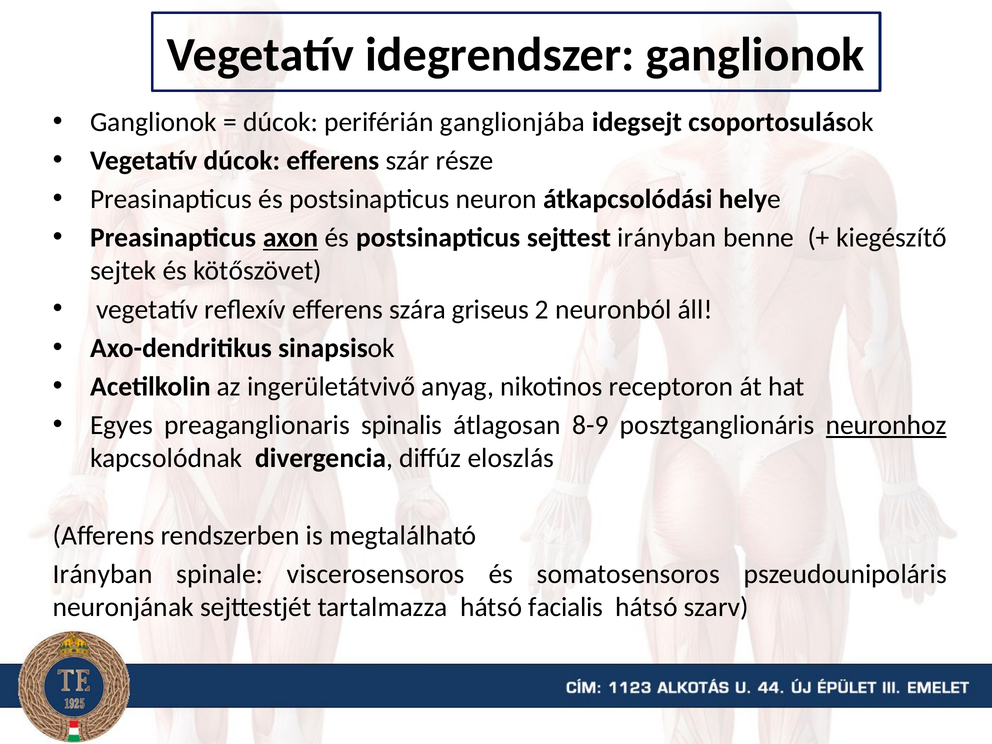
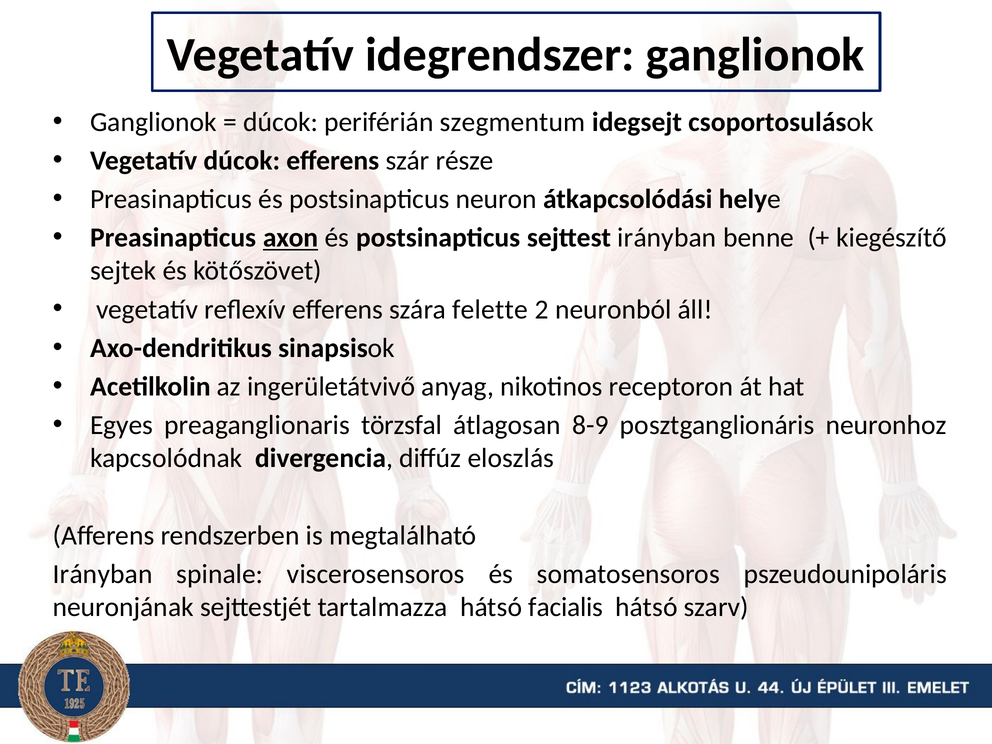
ganglionjába: ganglionjába -> szegmentum (513, 122)
griseus: griseus -> felette (490, 309)
spinalis: spinalis -> törzsfal (402, 425)
neuronhoz underline: present -> none (886, 425)
